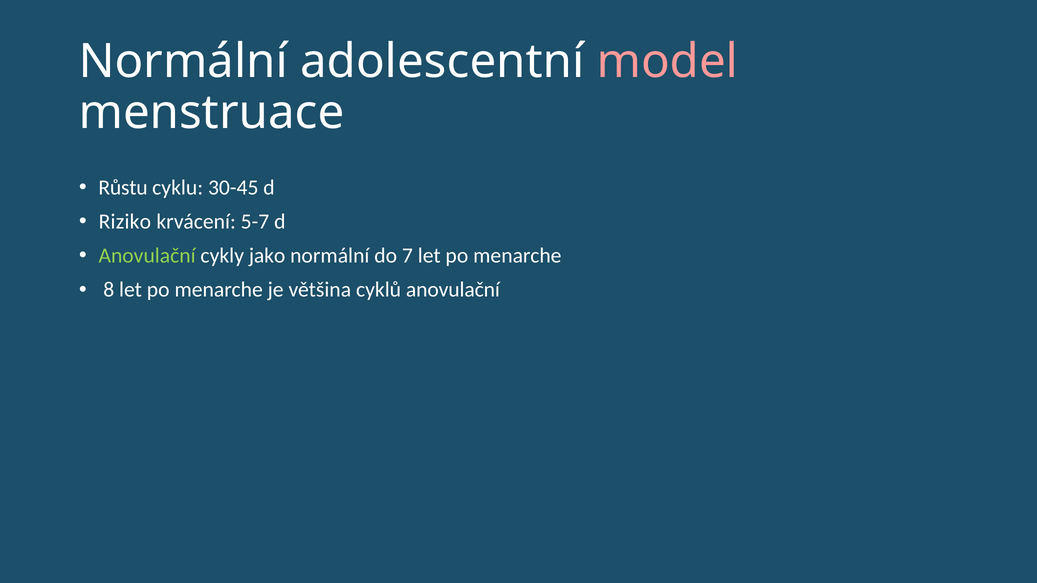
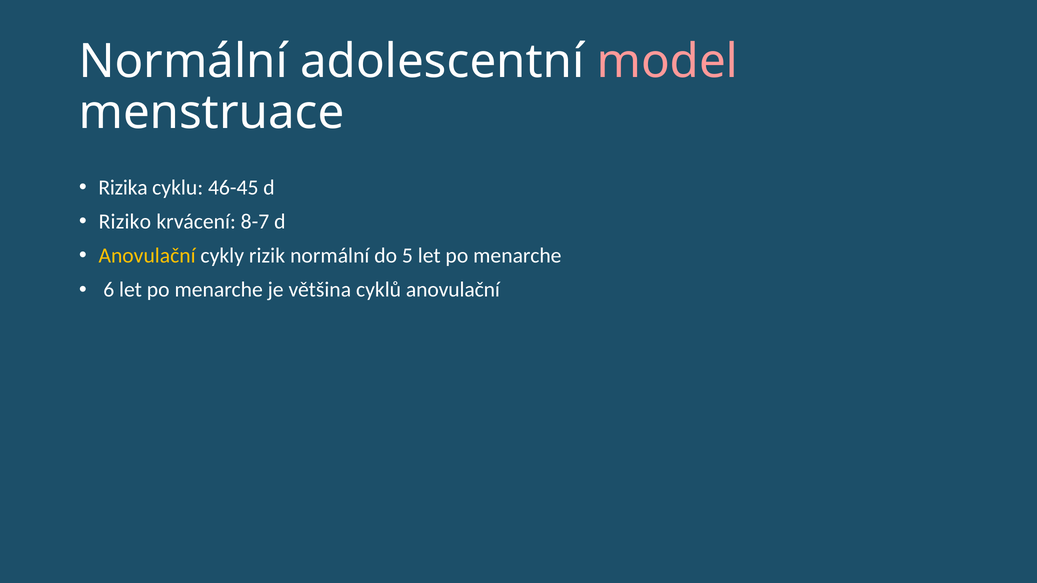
Růstu: Růstu -> Rizika (123, 187)
30-45: 30-45 -> 46-45 (233, 187)
5-7: 5-7 -> 8-7 (255, 222)
Anovulační colour: light green -> yellow (147, 256)
jako: jako -> rizik (267, 256)
7: 7 -> 5 (407, 256)
8: 8 -> 6 (109, 290)
